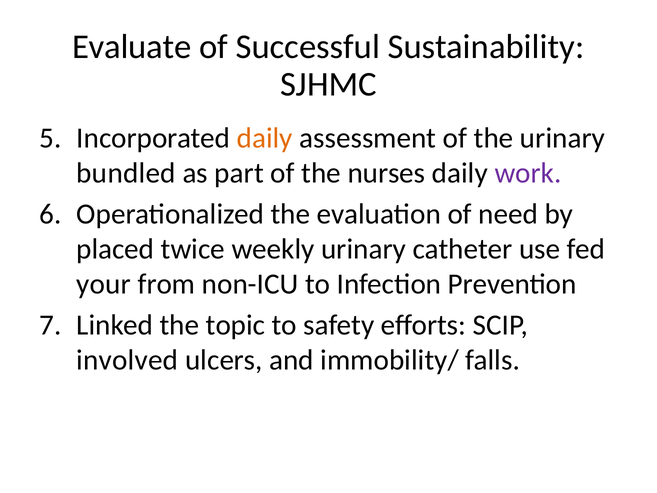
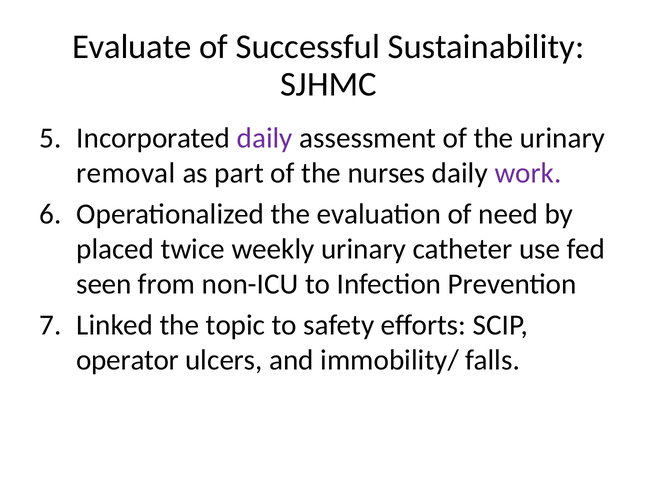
daily colour: orange -> purple (265, 138)
bundled: bundled -> removal (126, 173)
your: your -> seen (104, 284)
involved: involved -> operator (128, 360)
